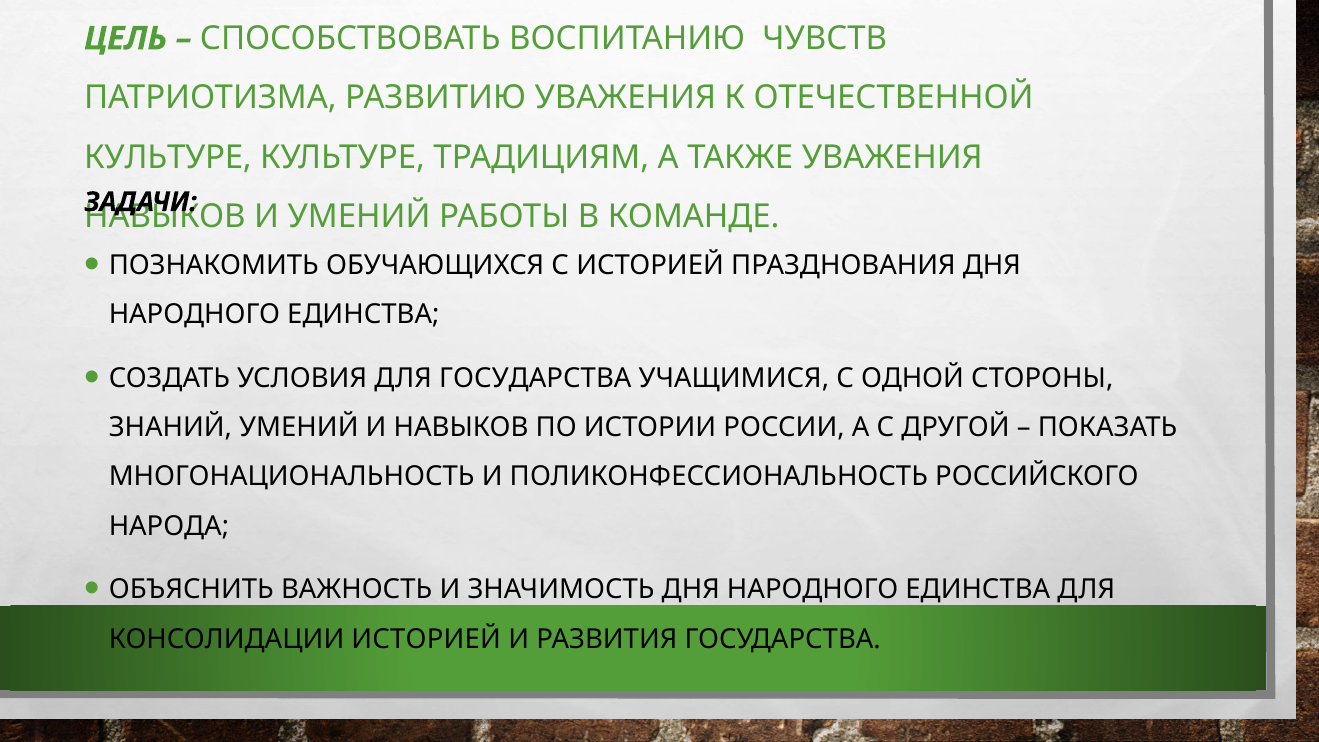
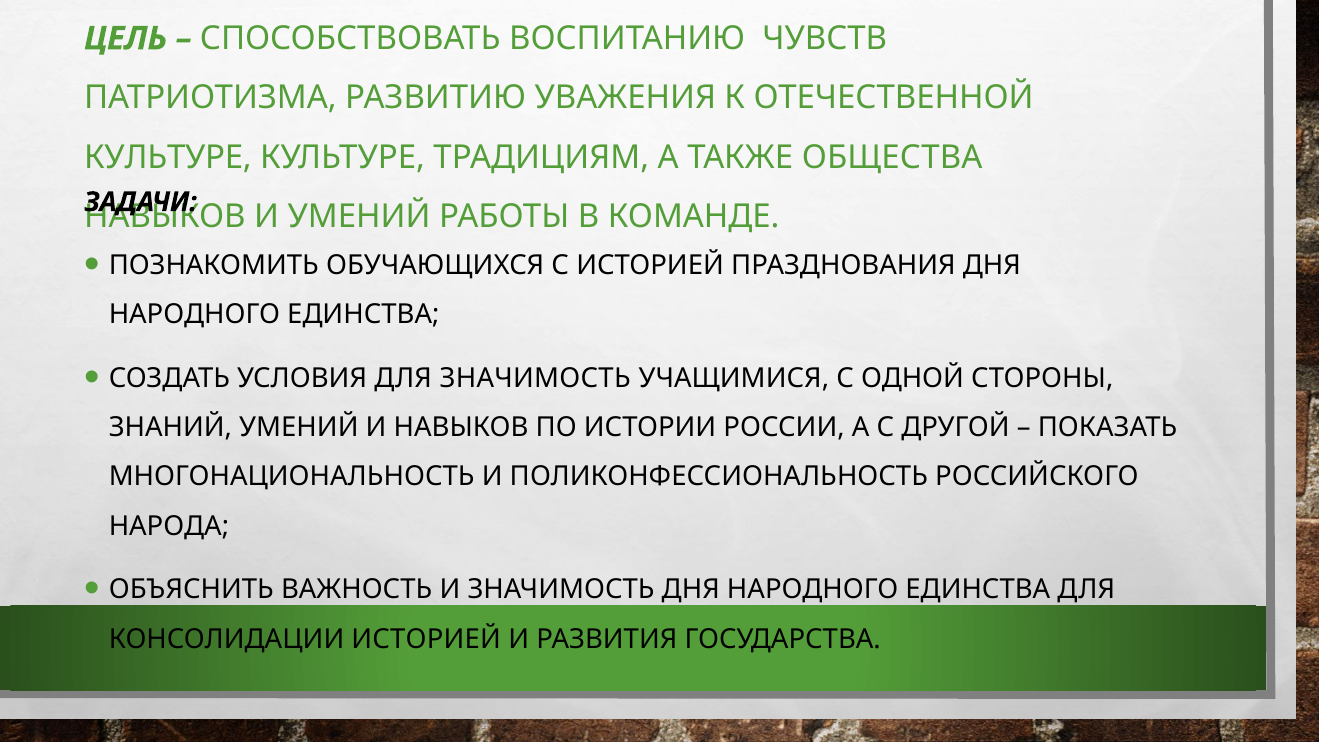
ТАКЖЕ УВАЖЕНИЯ: УВАЖЕНИЯ -> ОБЩЕСТВА (892, 157)
ДЛЯ ГОСУДАРСТВА: ГОСУДАРСТВА -> ЗНАЧИМОСТЬ (535, 378)
